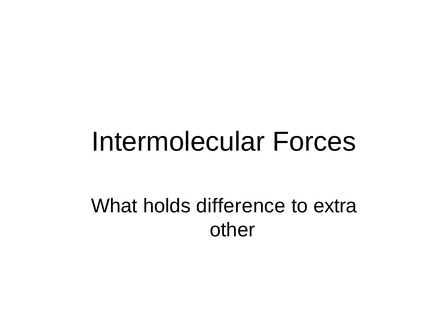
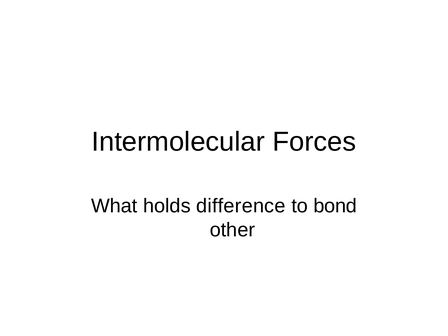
extra: extra -> bond (335, 206)
